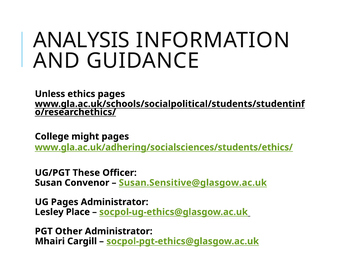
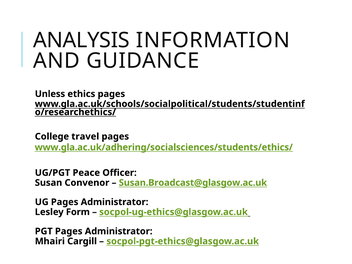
might: might -> travel (85, 136)
These: These -> Peace (86, 173)
Susan.Sensitive@glasgow.ac.uk: Susan.Sensitive@glasgow.ac.uk -> Susan.Broadcast@glasgow.ac.uk (193, 183)
Place: Place -> Form (78, 212)
PGT Other: Other -> Pages (69, 231)
